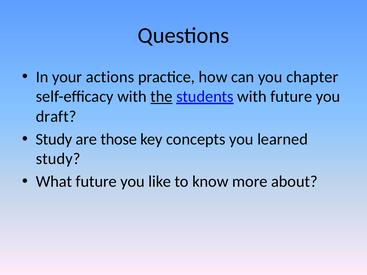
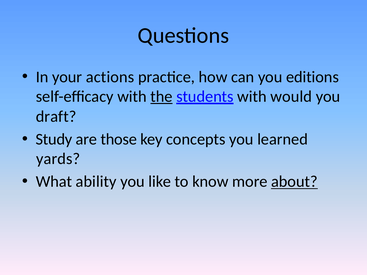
chapter: chapter -> editions (312, 77)
with future: future -> would (291, 97)
study: study -> yards (58, 159)
What future: future -> ability (96, 182)
about underline: none -> present (294, 182)
